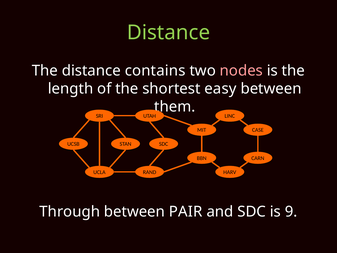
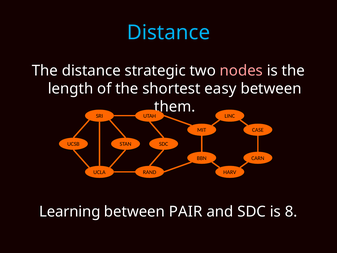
Distance colour: light green -> light blue (168, 33)
contains: contains -> strategic (155, 71)
Through: Through -> Learning (70, 212)
9: 9 -> 8 (291, 212)
